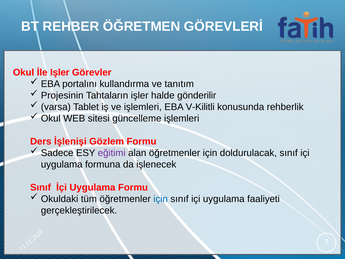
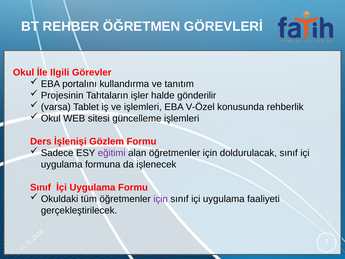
İle Işler: Işler -> Ilgili (60, 72)
V-Kilitli: V-Kilitli -> V-Özel (200, 107)
için colour: blue -> purple (161, 199)
